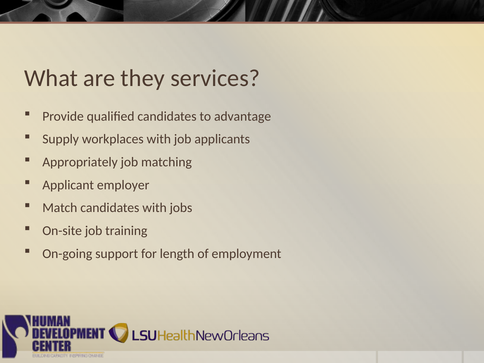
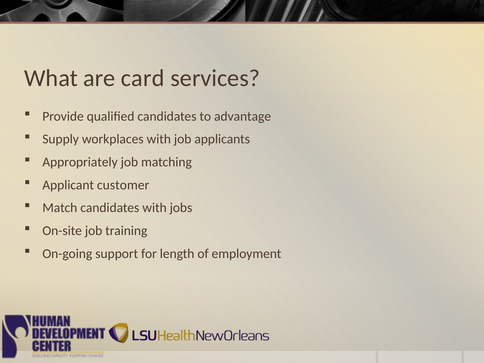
they: they -> card (143, 78)
employer: employer -> customer (123, 185)
